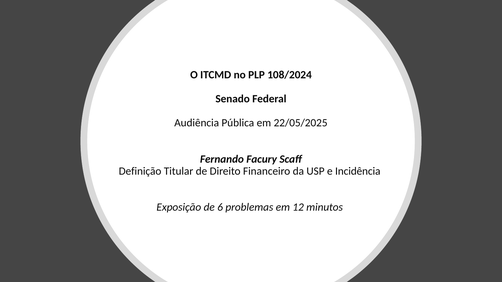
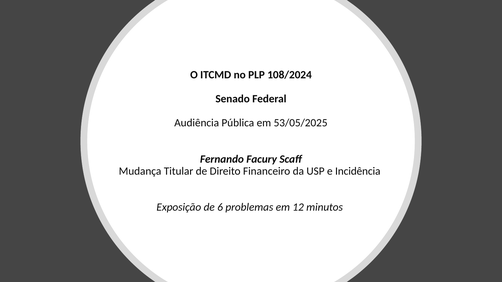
22/05/2025: 22/05/2025 -> 53/05/2025 (301, 123)
Definição: Definição -> Mudança (140, 171)
